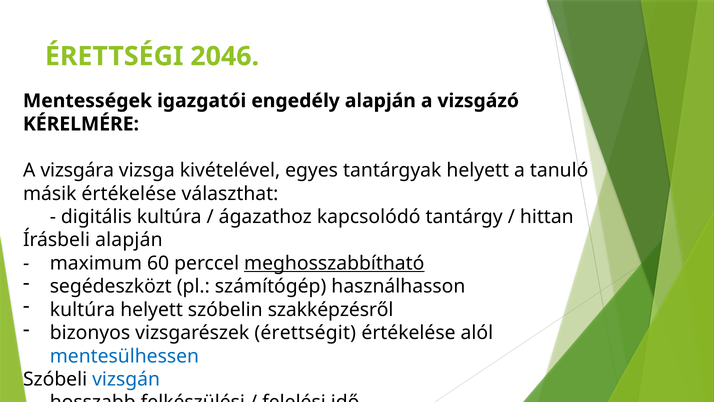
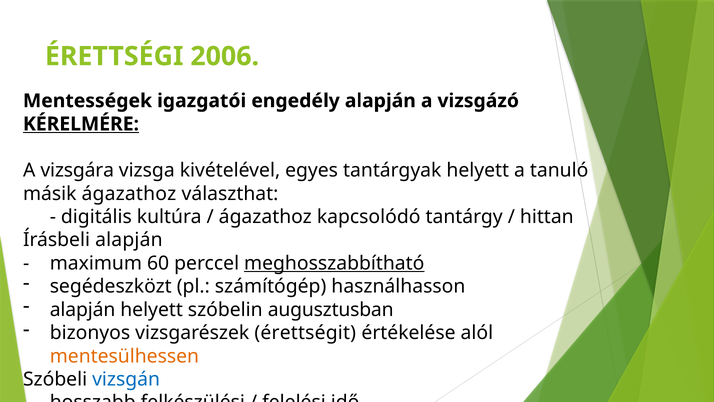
2046: 2046 -> 2006 (225, 56)
KÉRELMÉRE underline: none -> present (81, 124)
másik értékelése: értékelése -> ágazathoz (129, 194)
kultúra: kultúra -> alapján (83, 309)
szakképzésről: szakképzésről -> augusztusban (331, 309)
mentesülhessen colour: blue -> orange (124, 356)
